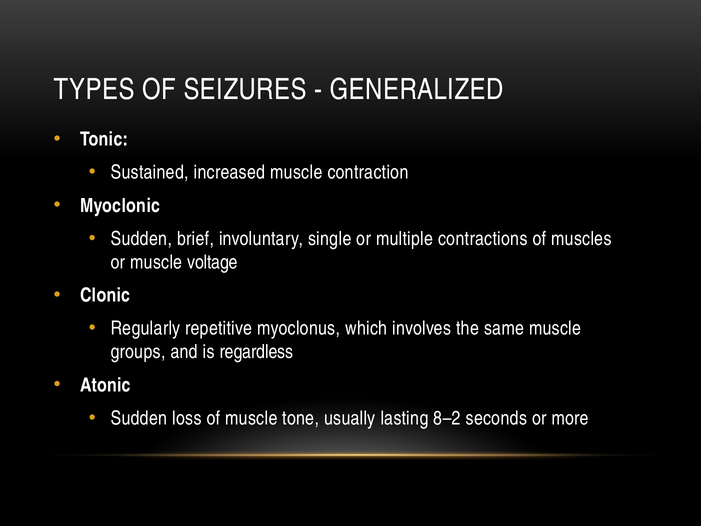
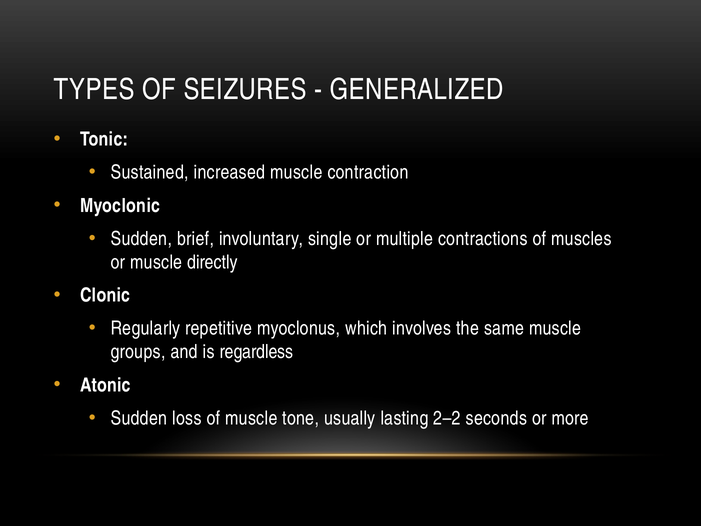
voltage: voltage -> directly (212, 262)
8–2: 8–2 -> 2–2 (447, 418)
